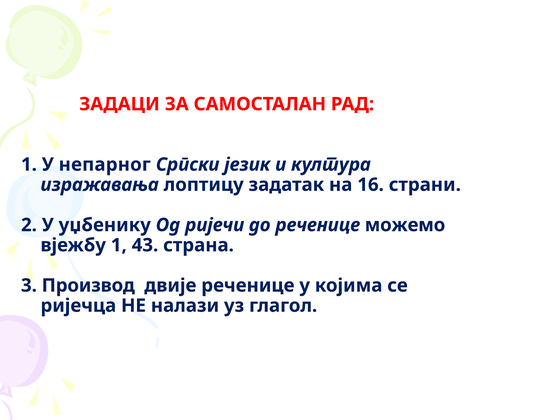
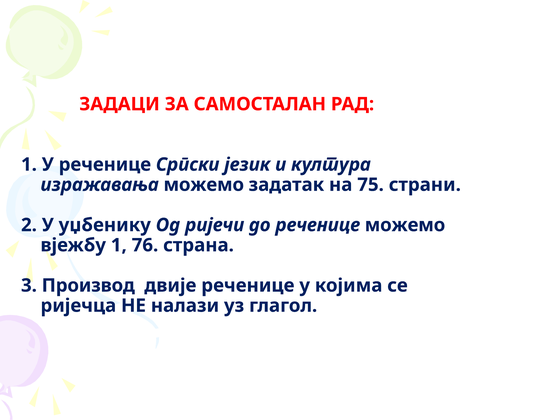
У непарног: непарног -> реченице (105, 165)
изражавања лоптицу: лоптицу -> можемо (204, 185)
16: 16 -> 75 (371, 185)
43: 43 -> 76 (145, 245)
